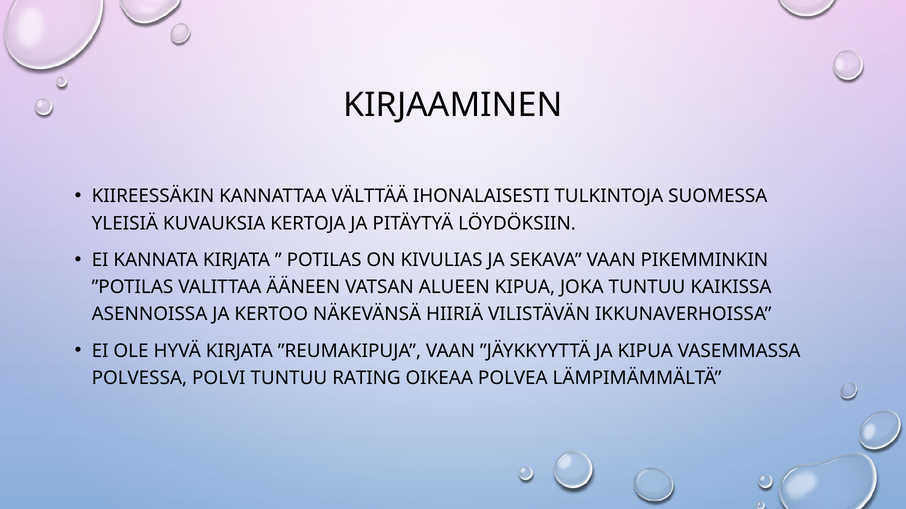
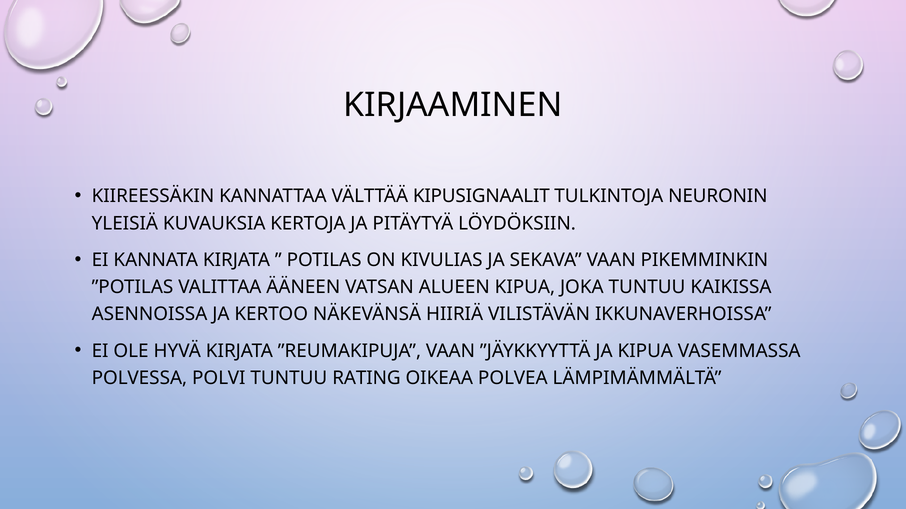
IHONALAISESTI: IHONALAISESTI -> KIPUSIGNAALIT (481, 196)
SUOMESSA: SUOMESSA -> NEURONIN (718, 196)
